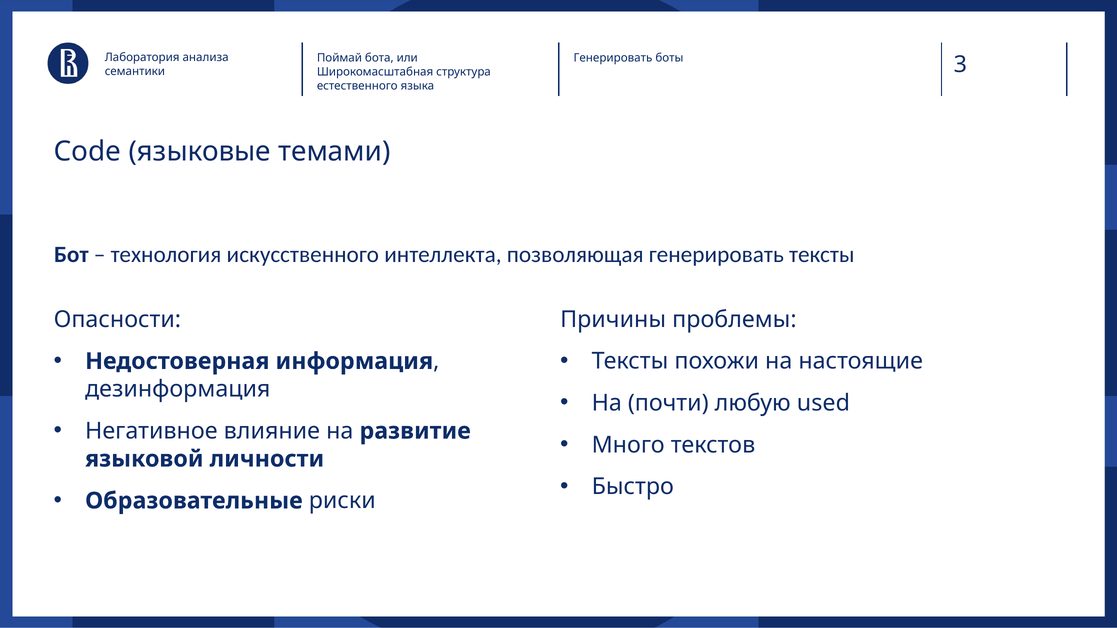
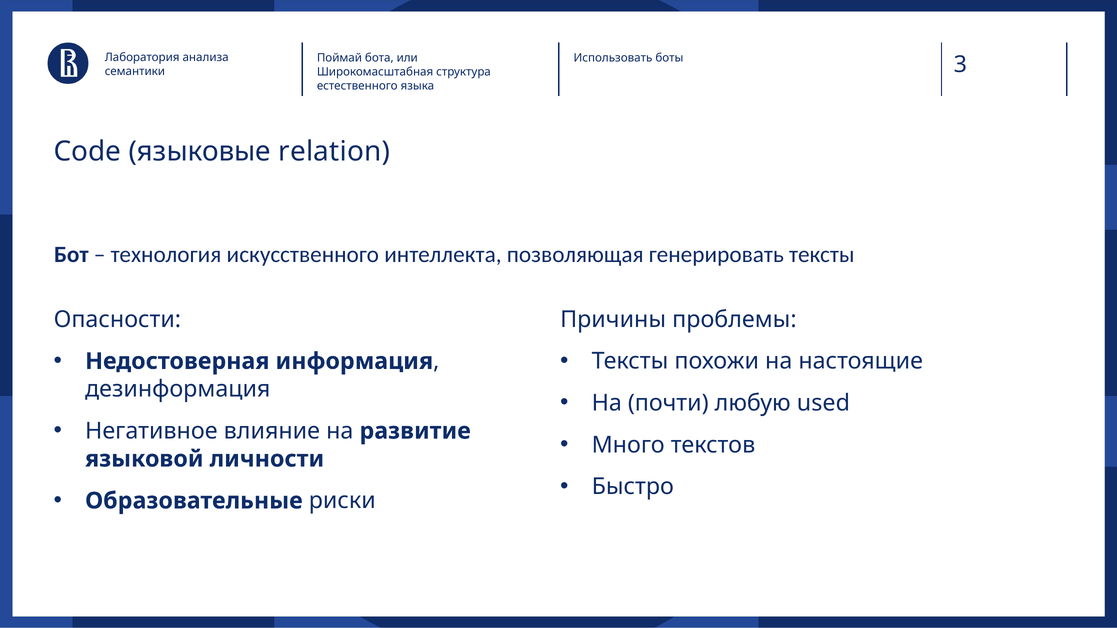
Генерировать: Генерировать -> Использовать (613, 58)
темами: темами -> relation (334, 151)
